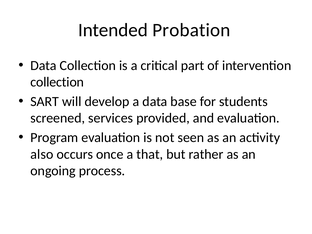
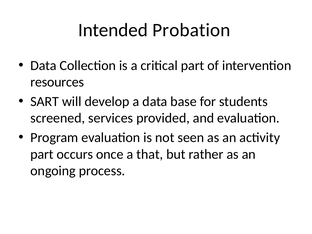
collection: collection -> resources (57, 82)
also: also -> part (42, 154)
